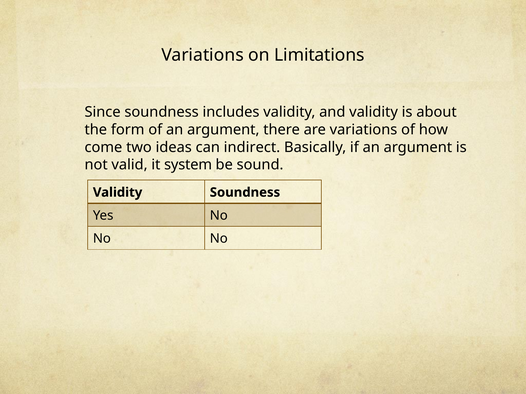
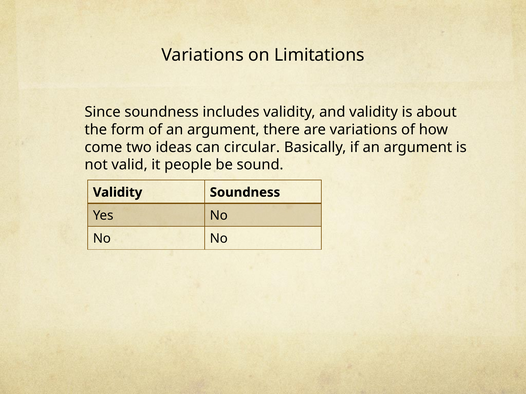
indirect: indirect -> circular (252, 147)
system: system -> people (188, 165)
